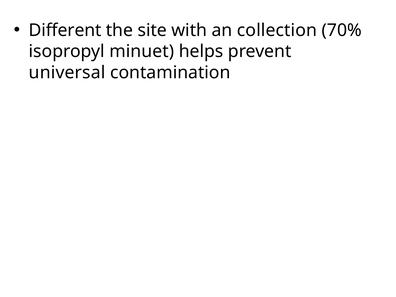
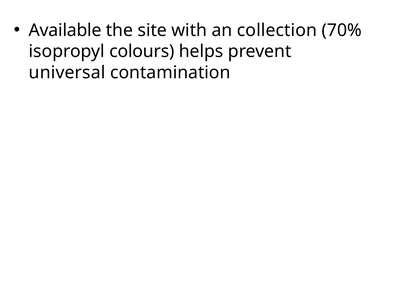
Different: Different -> Available (65, 30)
minuet: minuet -> colours (142, 51)
